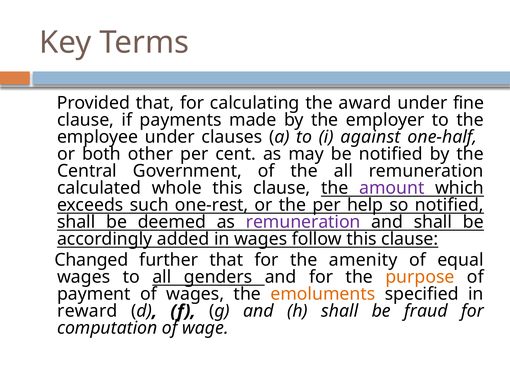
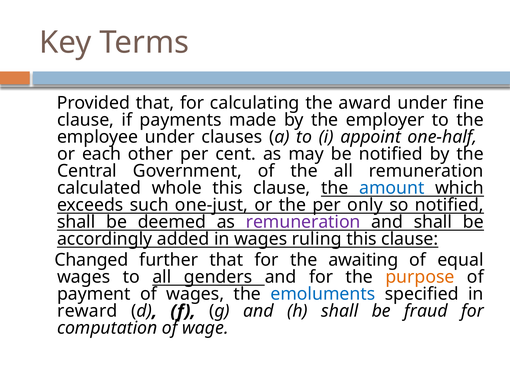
against: against -> appoint (371, 137)
both: both -> each (102, 154)
amount colour: purple -> blue (392, 188)
one-rest: one-rest -> one-just (212, 205)
help: help -> only (365, 205)
follow: follow -> ruling (317, 239)
amenity: amenity -> awaiting (363, 260)
emoluments colour: orange -> blue (323, 294)
